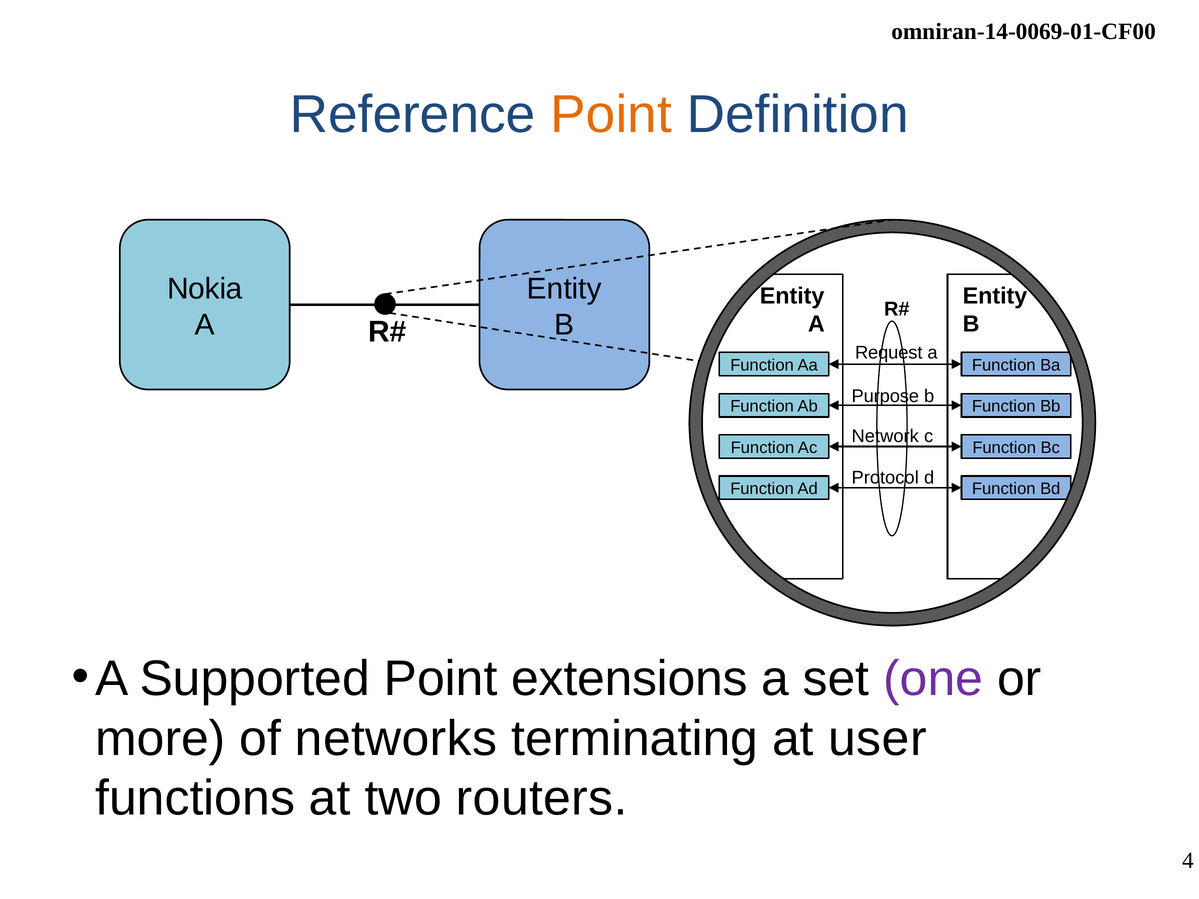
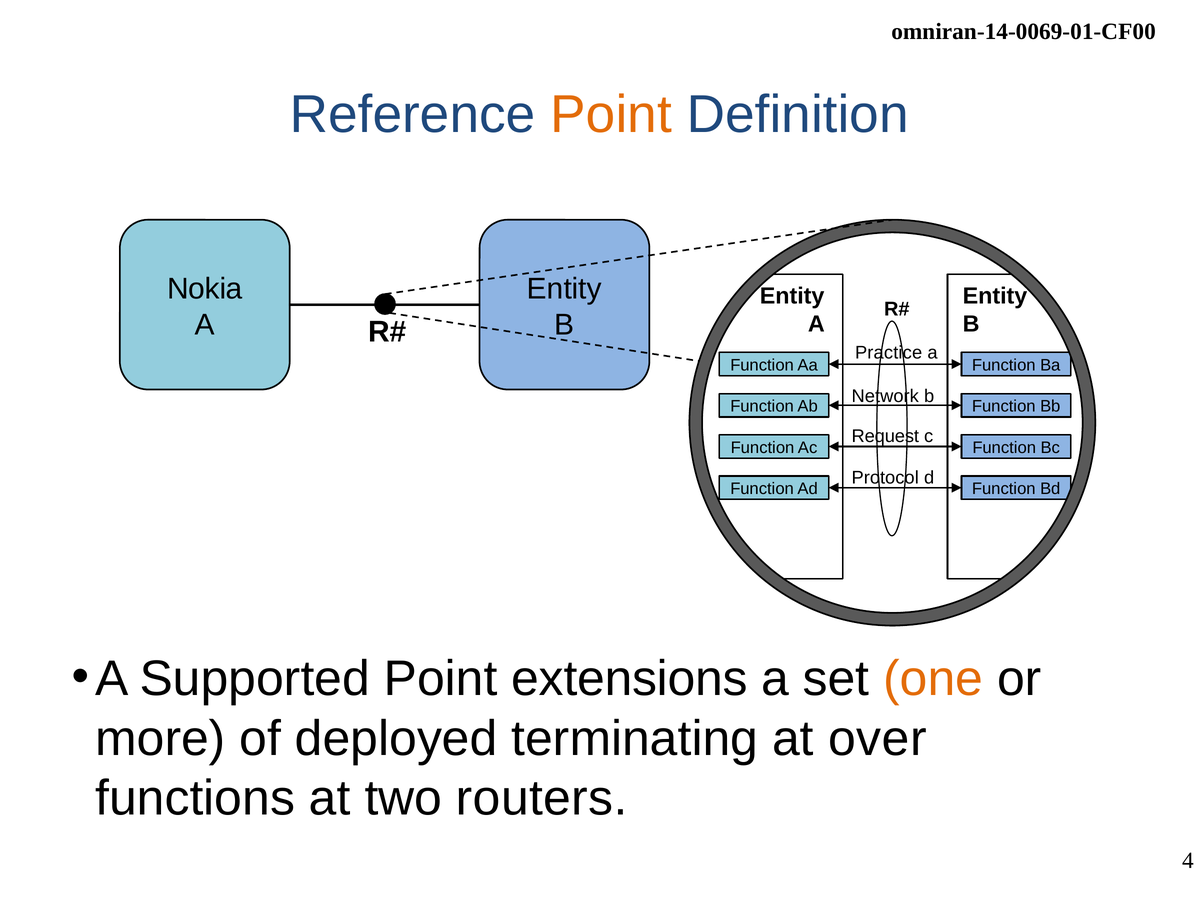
Request: Request -> Practice (889, 353)
Purpose: Purpose -> Network (885, 396)
Network: Network -> Request (885, 436)
one colour: purple -> orange (933, 679)
networks: networks -> deployed (396, 739)
user: user -> over (877, 739)
